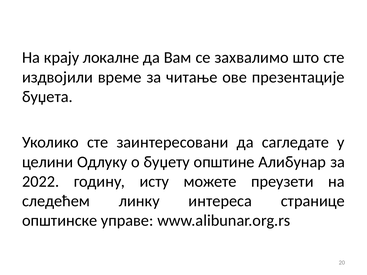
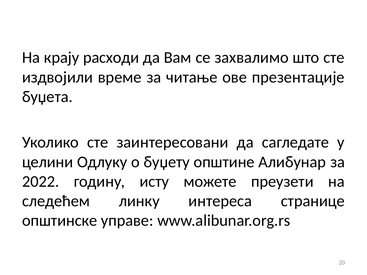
локалне: локалне -> расходи (111, 58)
